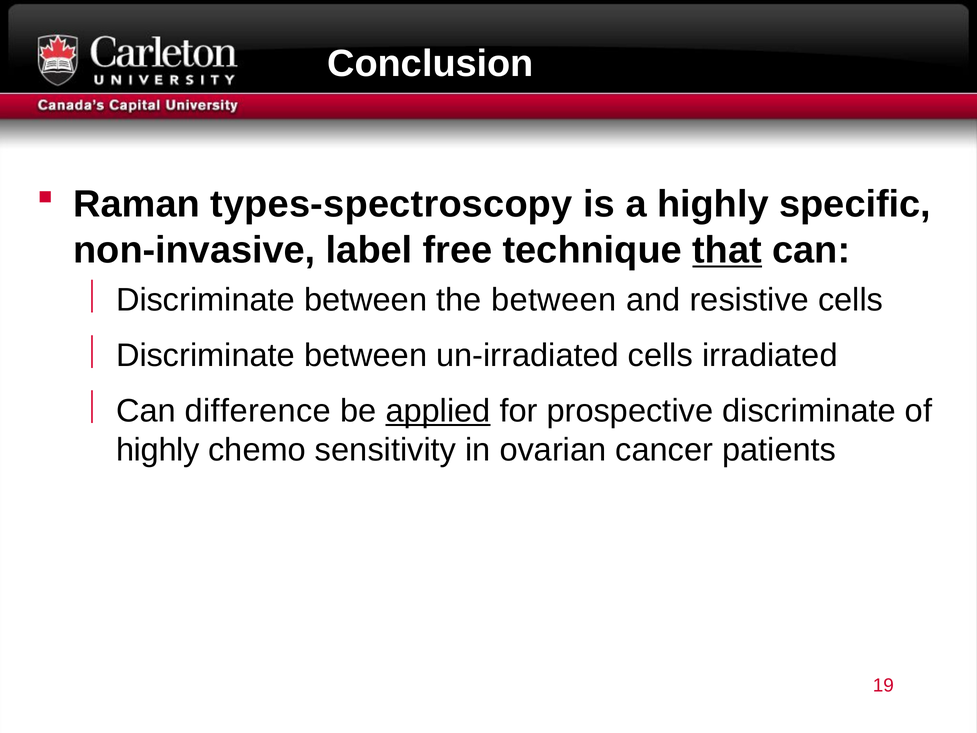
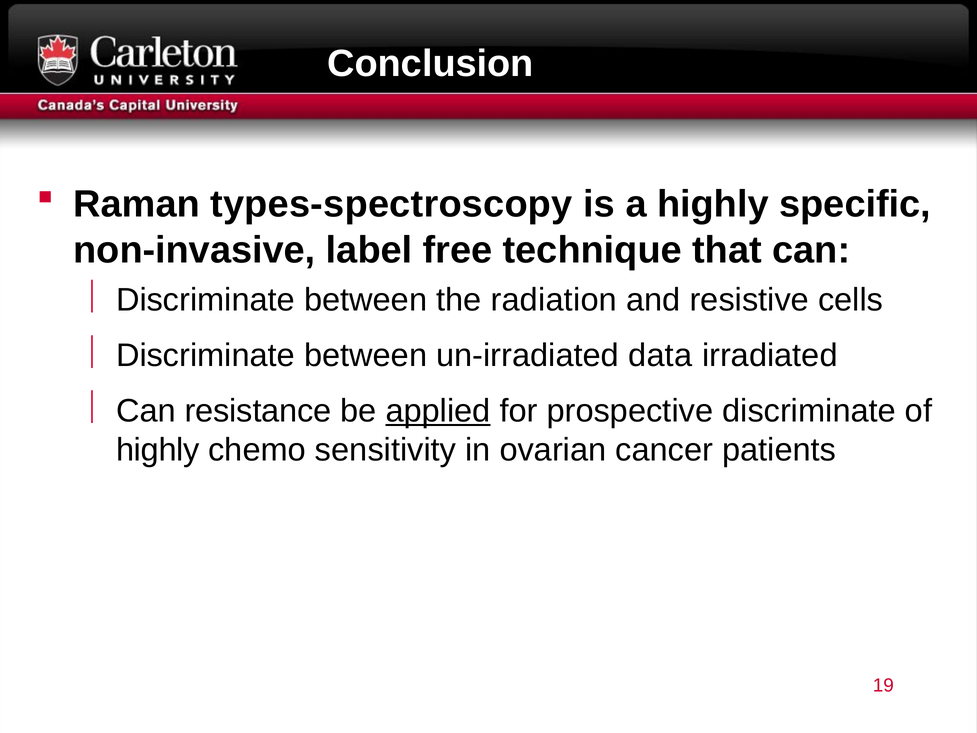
that underline: present -> none (727, 250)
the between: between -> radiation (554, 300)
un-irradiated cells: cells -> data (660, 356)
difference: difference -> resistance (258, 411)
